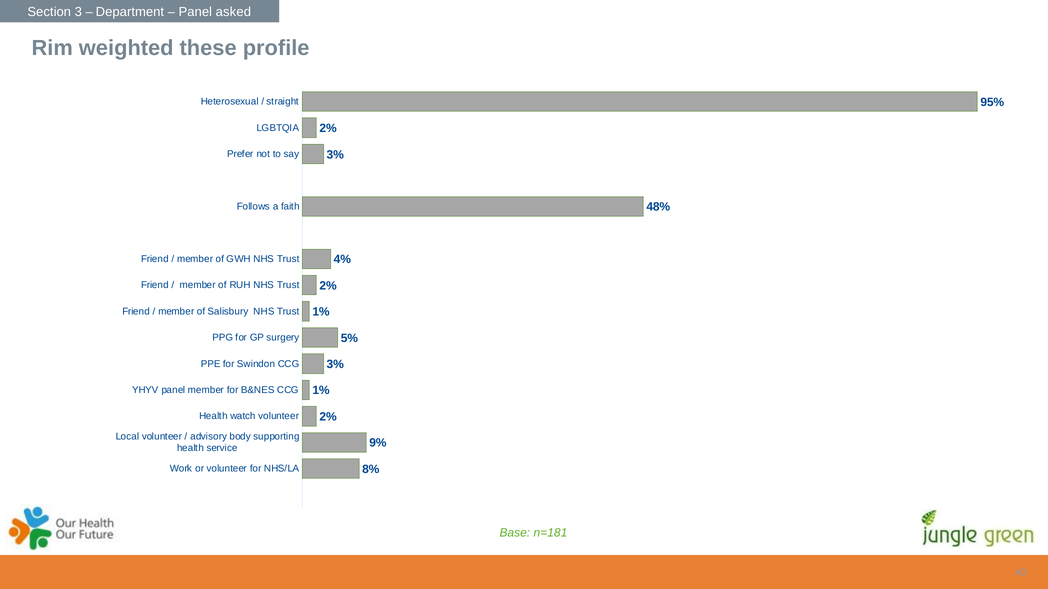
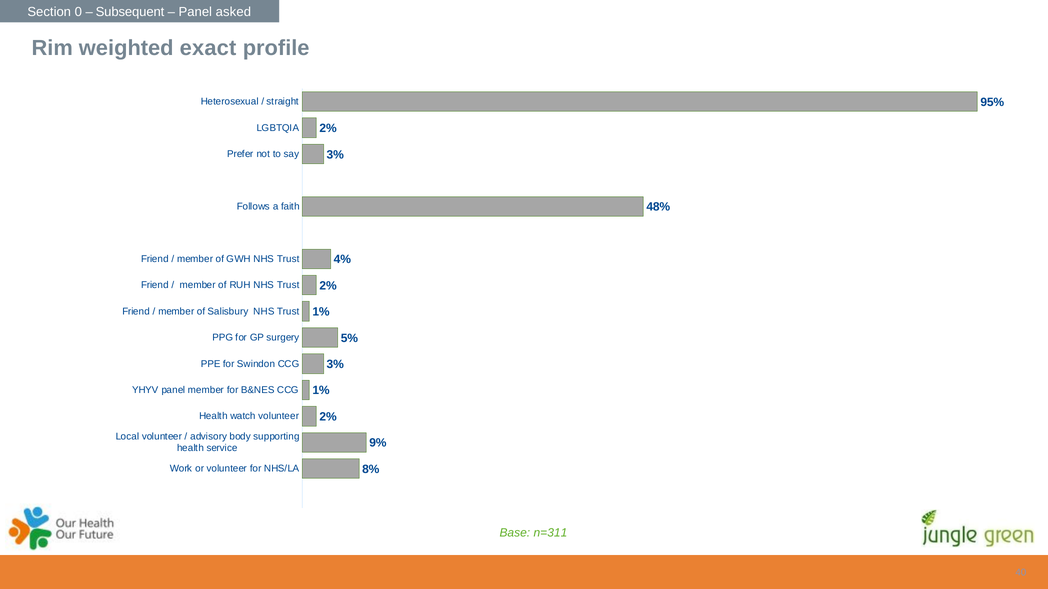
3: 3 -> 0 (78, 12)
Department: Department -> Subsequent (130, 12)
these: these -> exact (208, 48)
n=181: n=181 -> n=311 (550, 533)
